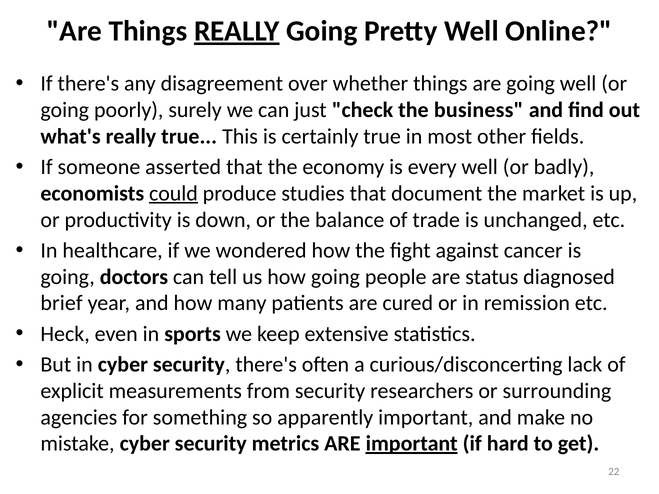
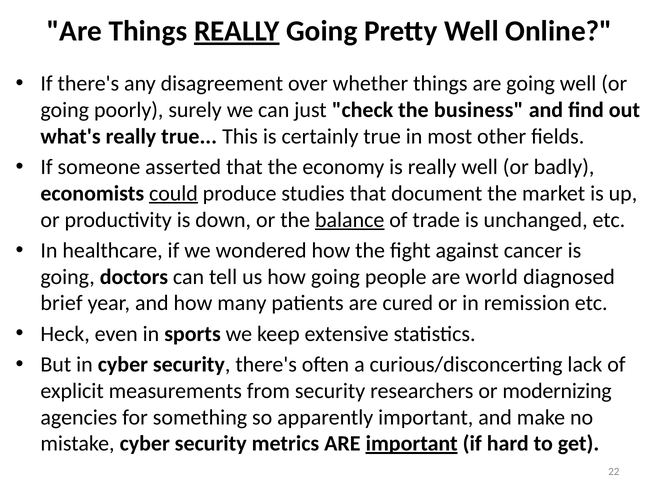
is every: every -> really (432, 167)
balance underline: none -> present (350, 220)
status: status -> world (492, 277)
surrounding: surrounding -> modernizing (557, 391)
